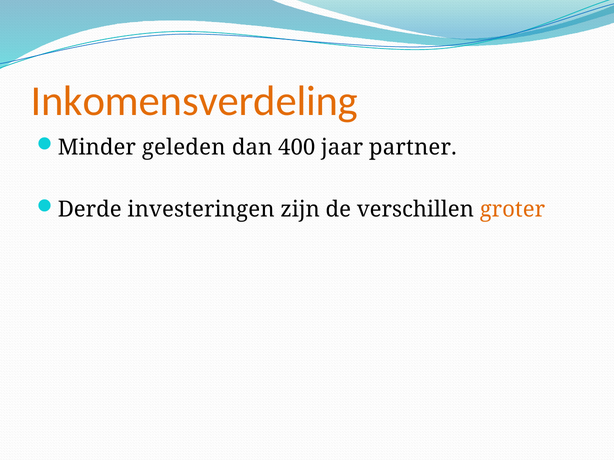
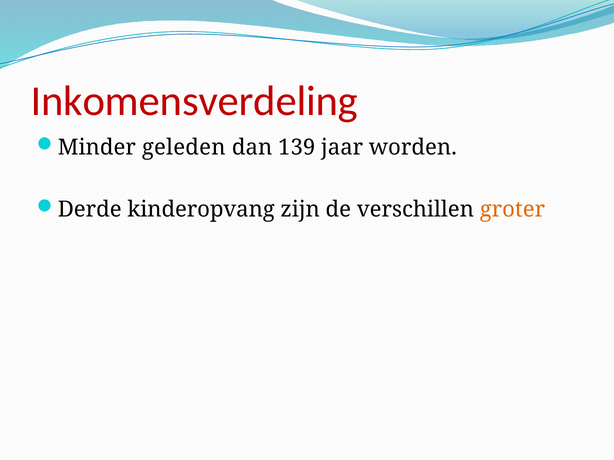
Inkomensverdeling colour: orange -> red (194, 101)
400: 400 -> 139 (297, 148)
partner: partner -> worden (413, 148)
investeringen: investeringen -> kinderopvang (201, 210)
